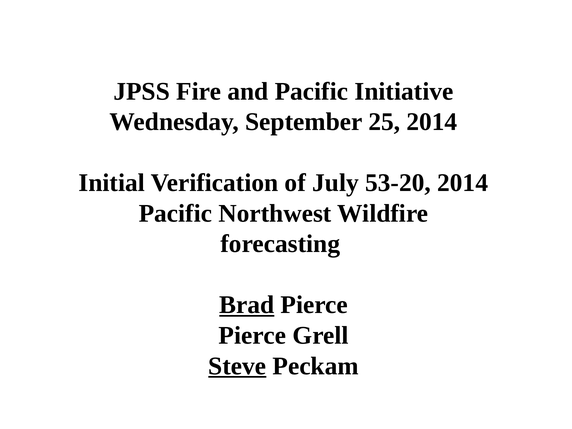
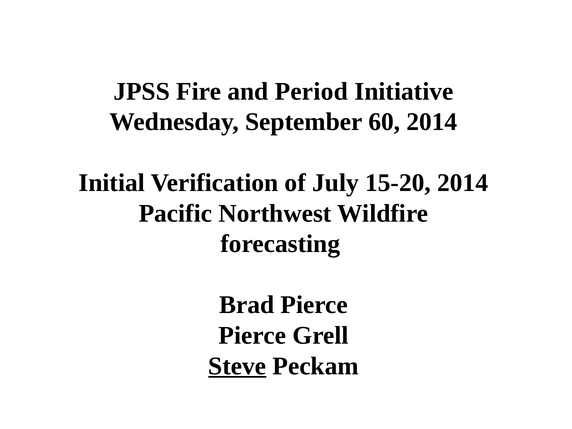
and Pacific: Pacific -> Period (311, 91)
25: 25 -> 60 (384, 122)
53-20: 53-20 -> 15-20 (398, 183)
Brad underline: present -> none (247, 305)
